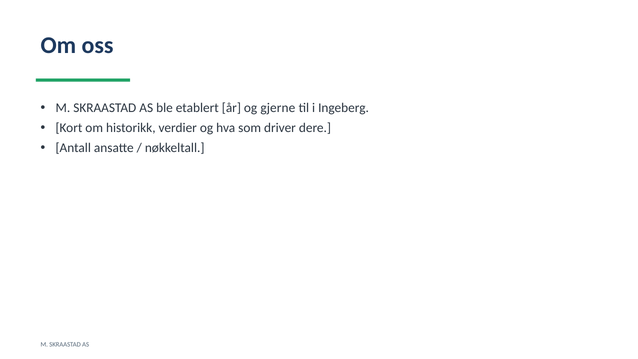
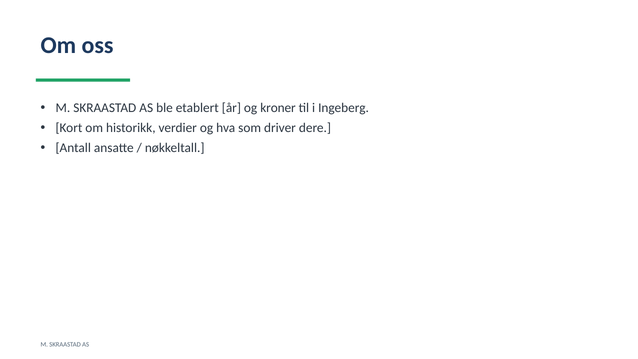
gjerne: gjerne -> kroner (278, 108)
